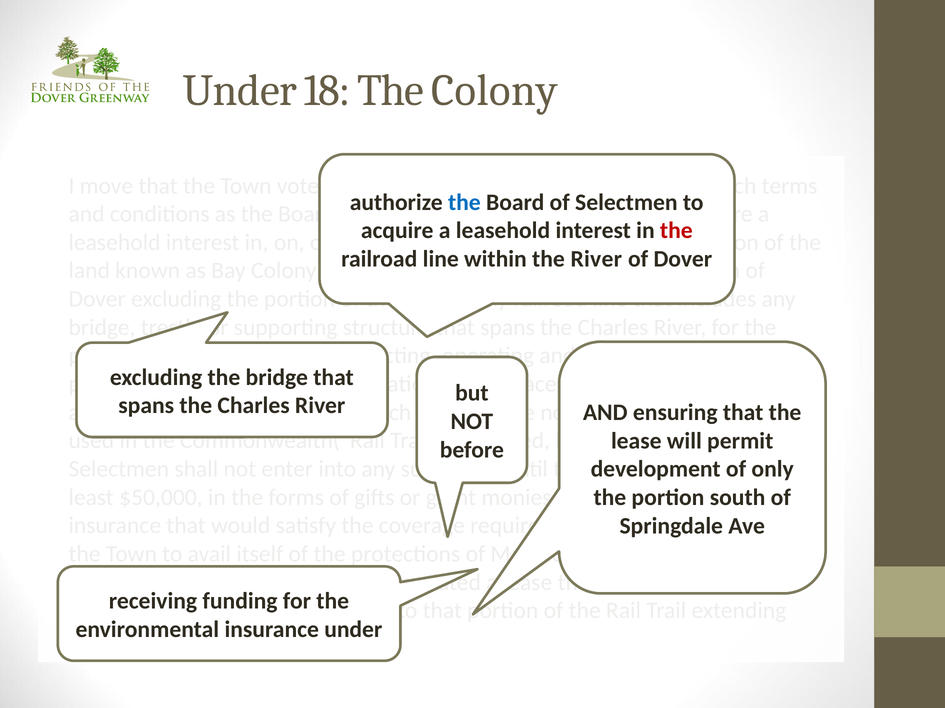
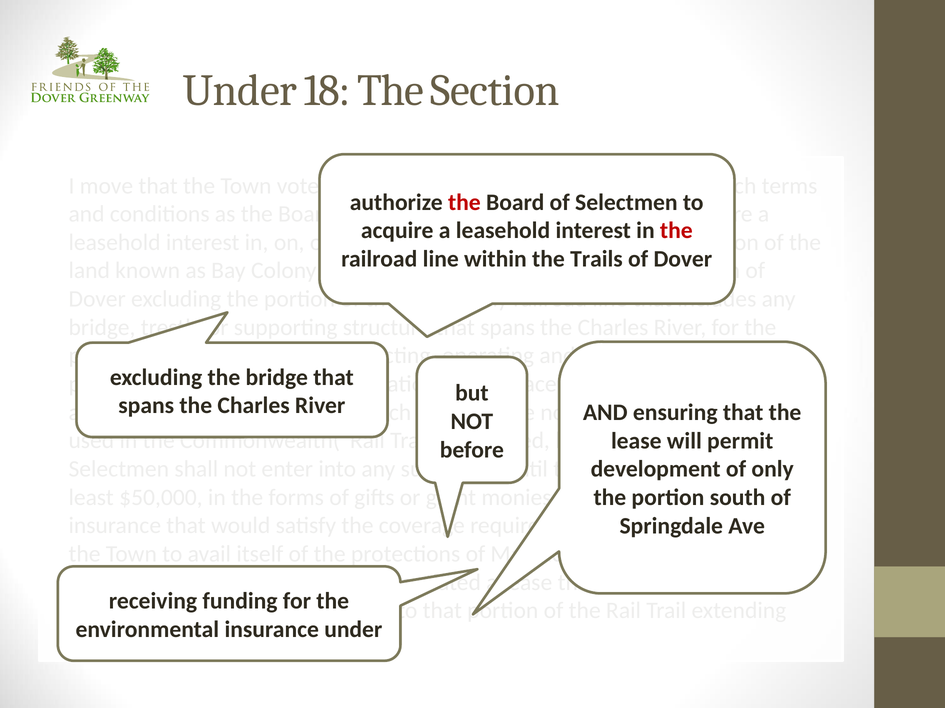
The Colony: Colony -> Section (495, 91)
the colour: blue -> red (464, 202)
the River: River -> Trails (596, 259)
